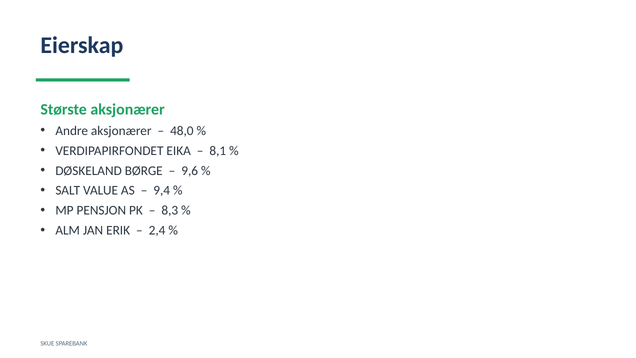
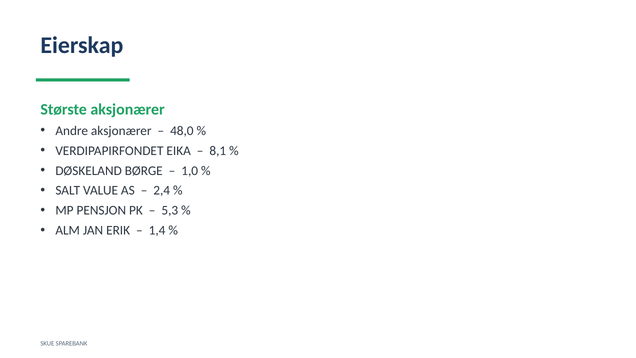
9,6: 9,6 -> 1,0 (190, 171)
9,4: 9,4 -> 2,4 (162, 190)
8,3: 8,3 -> 5,3 (170, 210)
2,4: 2,4 -> 1,4 (157, 230)
